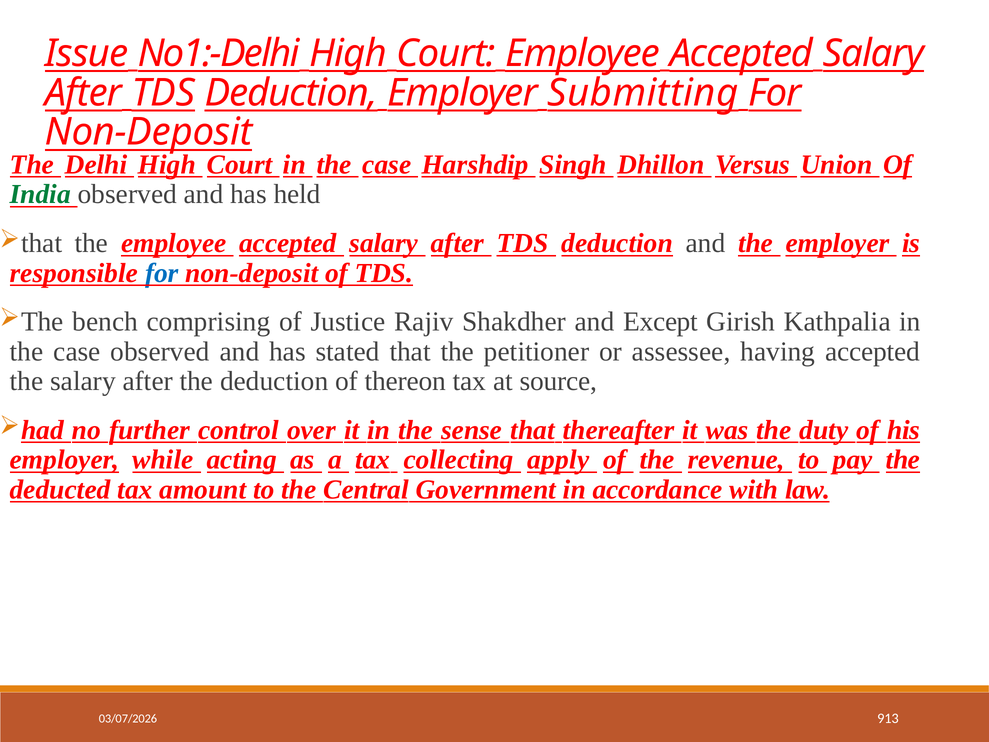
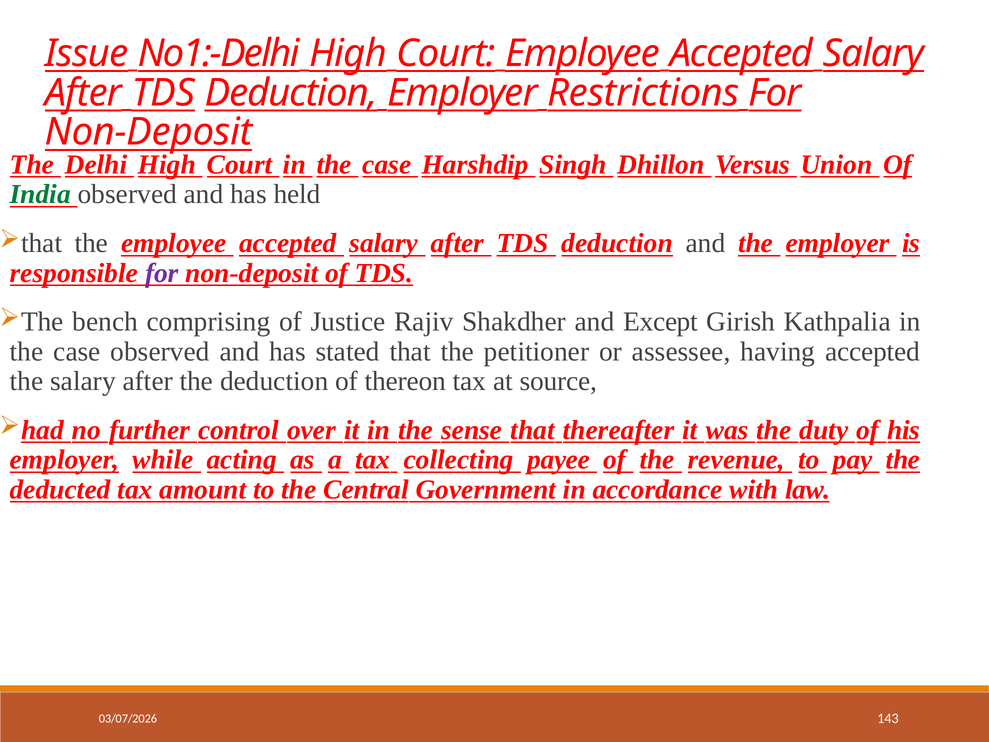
Submitting: Submitting -> Restrictions (643, 93)
for colour: blue -> purple (162, 273)
apply: apply -> payee (559, 460)
913: 913 -> 143 (888, 718)
